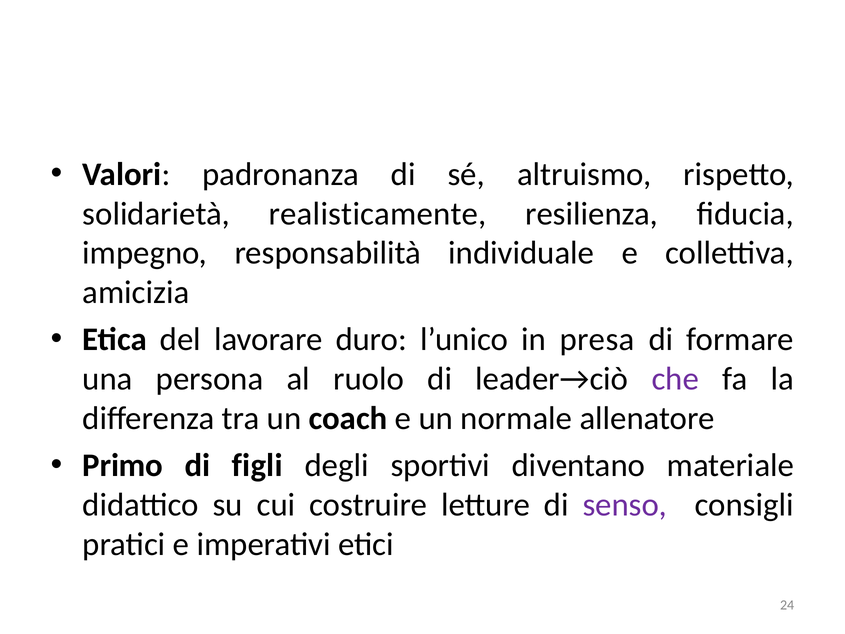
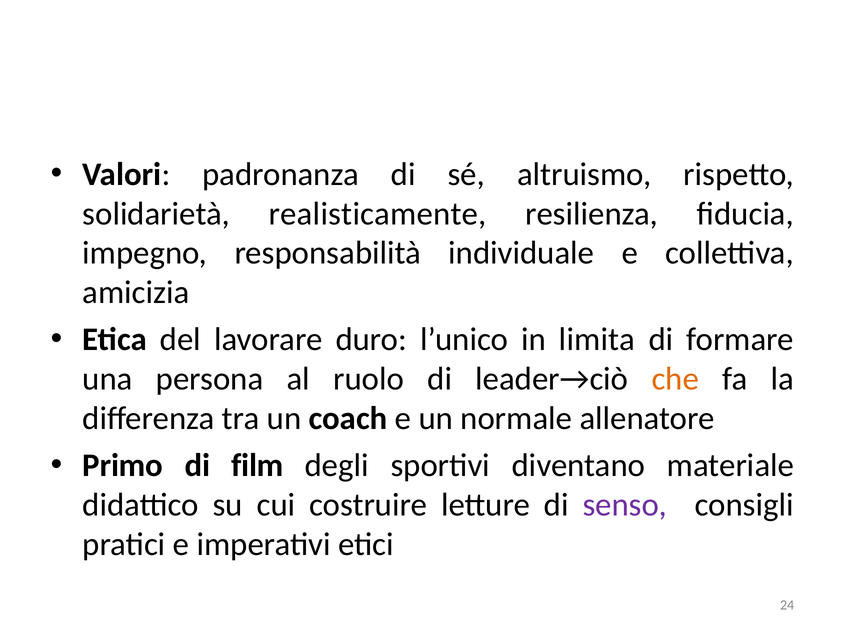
presa: presa -> limita (597, 339)
che colour: purple -> orange (675, 379)
figli: figli -> film (258, 465)
